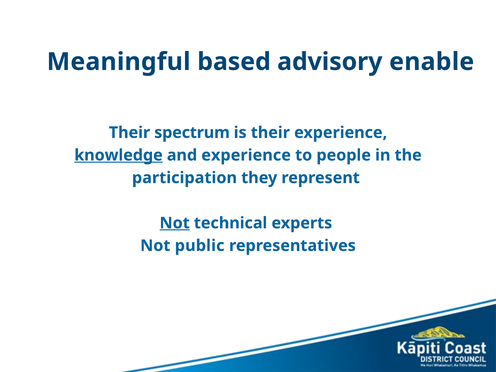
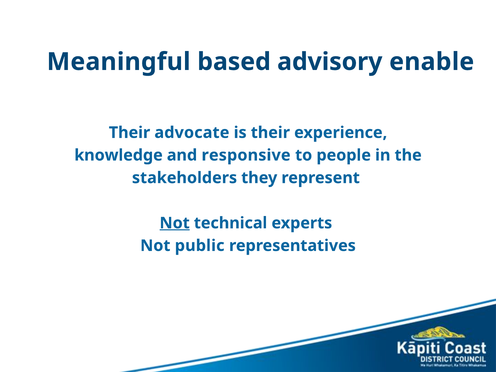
spectrum: spectrum -> advocate (192, 133)
knowledge underline: present -> none (118, 155)
and experience: experience -> responsive (246, 155)
participation: participation -> stakeholders (185, 178)
